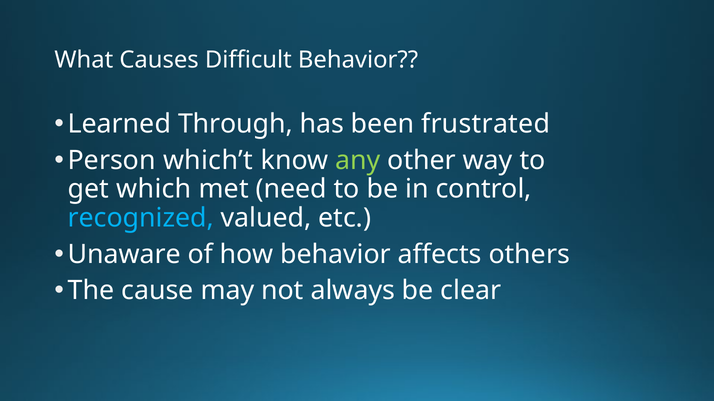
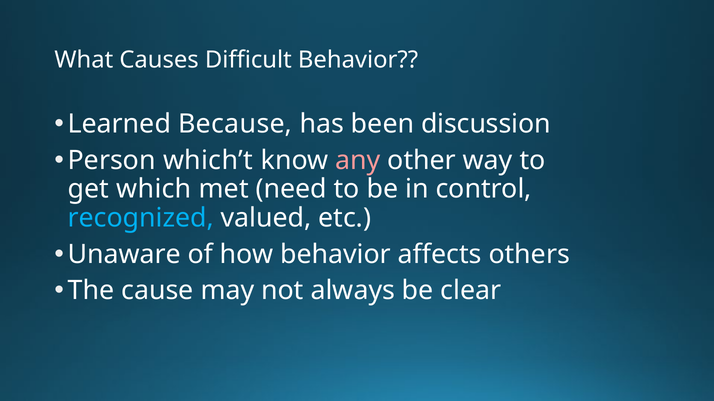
Through: Through -> Because (235, 124)
frustrated: frustrated -> discussion (486, 124)
any colour: light green -> pink (358, 160)
